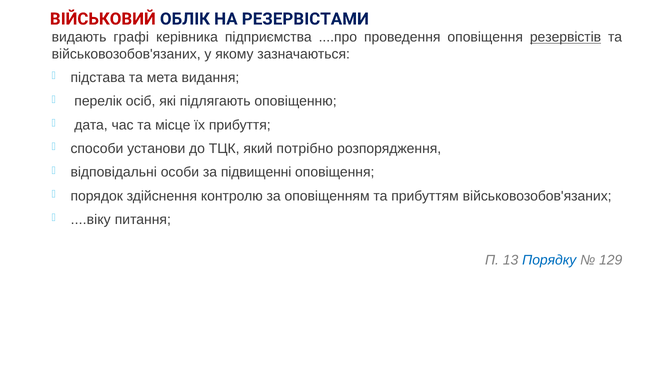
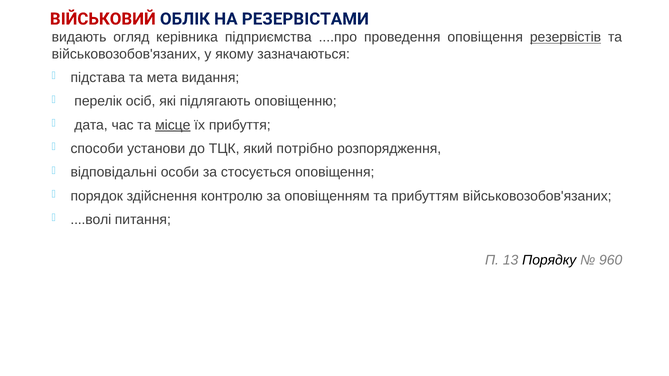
графі: графі -> огляд (131, 37)
місце underline: none -> present (173, 125)
підвищенні: підвищенні -> стосується (256, 173)
....віку: ....віку -> ....волі (91, 220)
Порядку colour: blue -> black (549, 260)
129: 129 -> 960 (611, 260)
